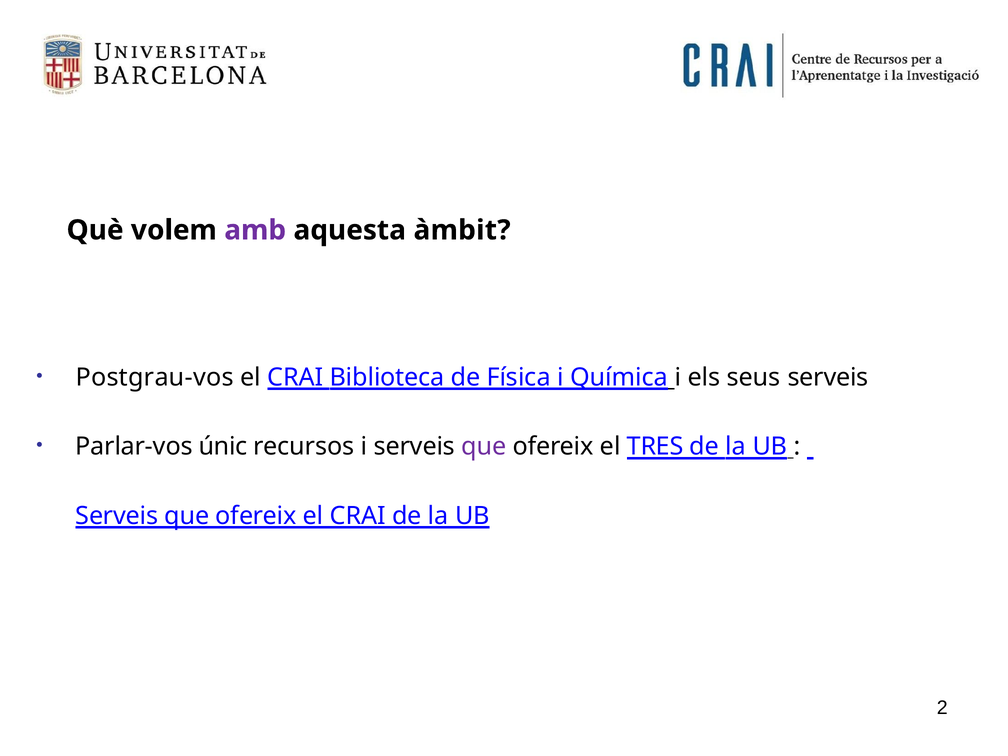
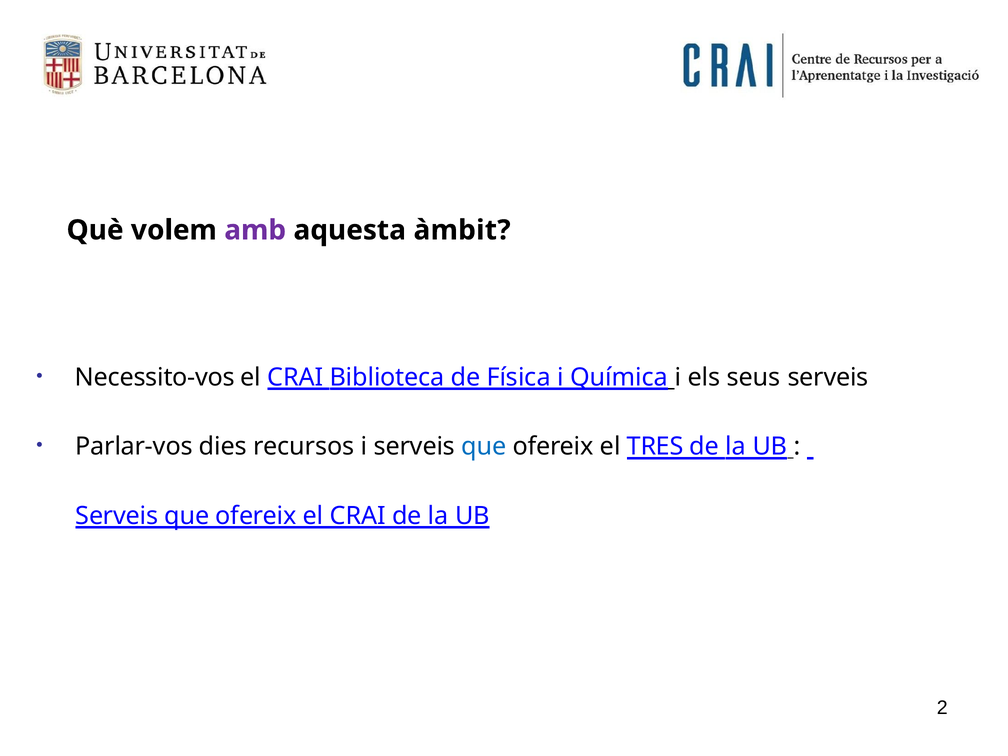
Postgrau-vos: Postgrau-vos -> Necessito-vos (155, 377)
únic: únic -> dies (223, 447)
que colour: purple -> blue (484, 447)
